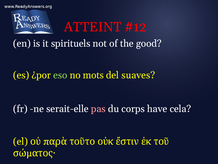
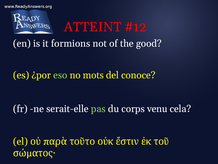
spirituels: spirituels -> formions (71, 43)
suaves: suaves -> conoce (138, 75)
pas colour: pink -> light green (98, 109)
have: have -> venu (157, 109)
